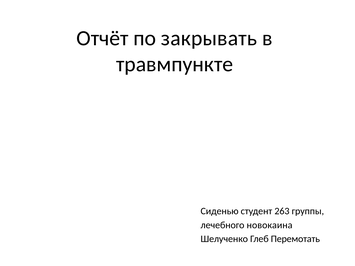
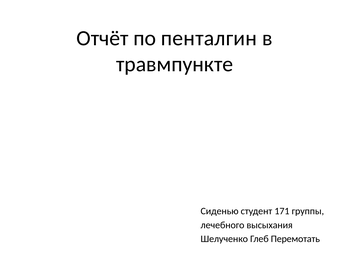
закрывать: закрывать -> пенталгин (209, 38)
263: 263 -> 171 (282, 211)
новокаина: новокаина -> высыхания (270, 225)
